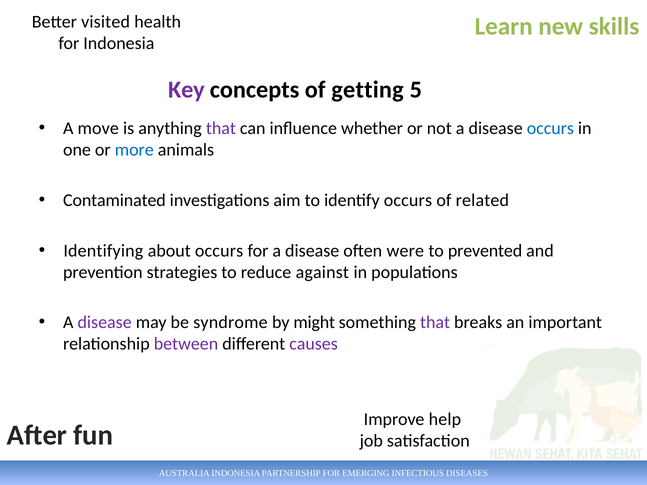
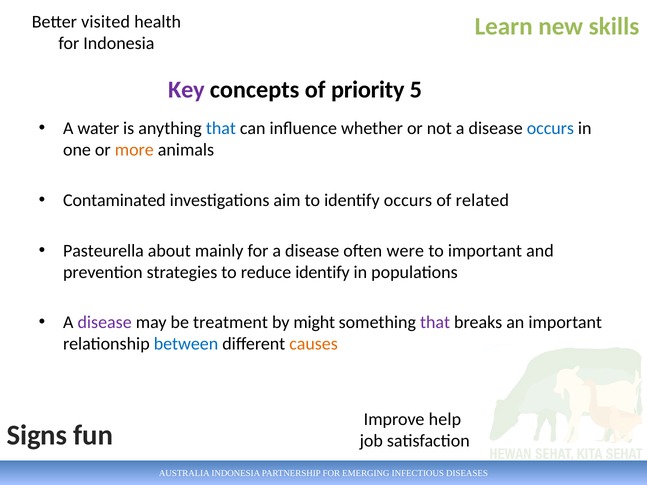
getting: getting -> priority (368, 90)
move: move -> water (98, 129)
that colour: purple -> blue (221, 129)
more colour: blue -> orange (134, 150)
Identifying: Identifying -> Pasteurella (103, 251)
about occurs: occurs -> mainly (219, 251)
to prevented: prevented -> important (485, 251)
reduce against: against -> identify (322, 272)
syndrome: syndrome -> treatment (231, 323)
between colour: purple -> blue (186, 344)
causes colour: purple -> orange (314, 344)
After: After -> Signs (37, 435)
